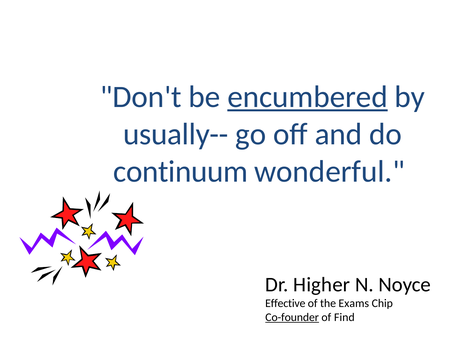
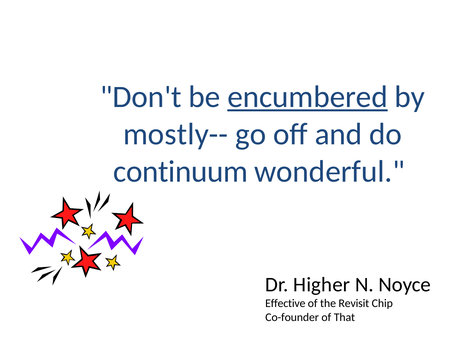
usually--: usually-- -> mostly-- (176, 134)
Exams: Exams -> Revisit (354, 304)
Co-founder underline: present -> none (292, 318)
Find: Find -> That (344, 318)
